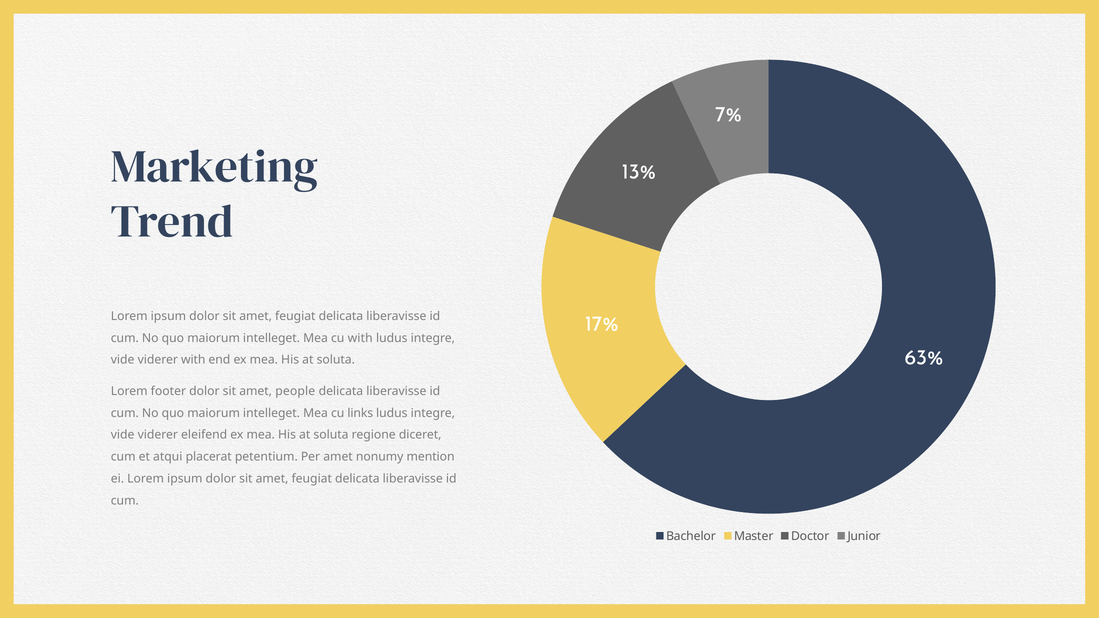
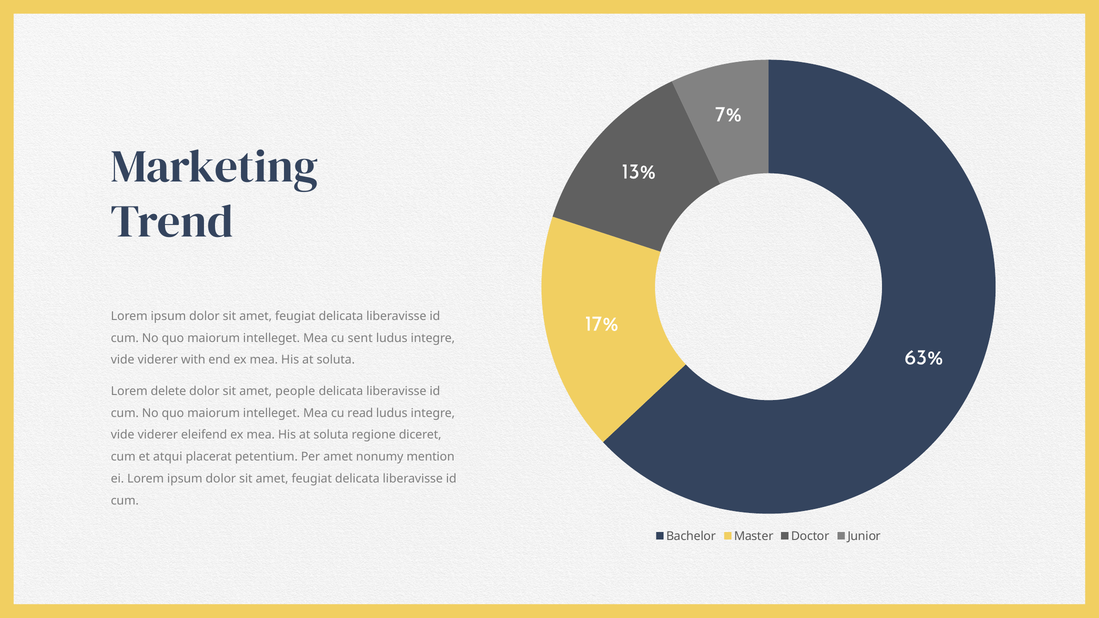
cu with: with -> sent (360, 338)
footer: footer -> delete (168, 391)
links: links -> read (360, 413)
